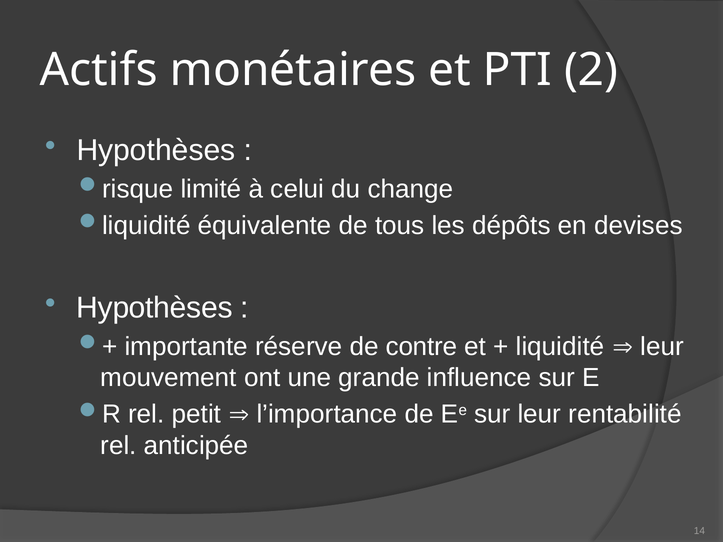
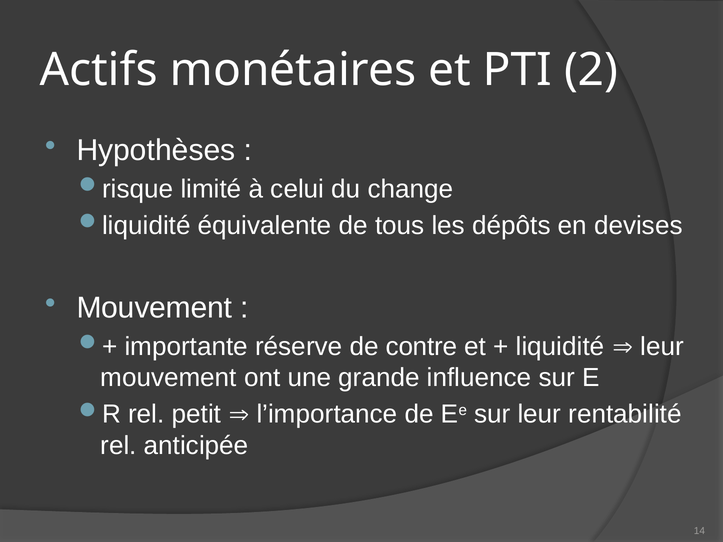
Hypothèses: Hypothèses -> Mouvement (154, 308)
